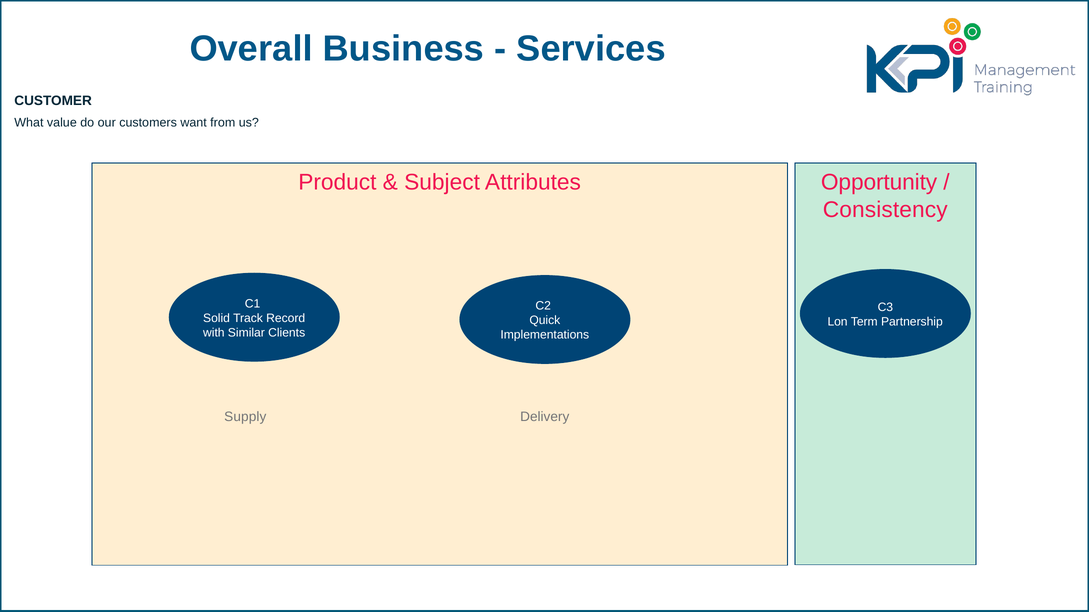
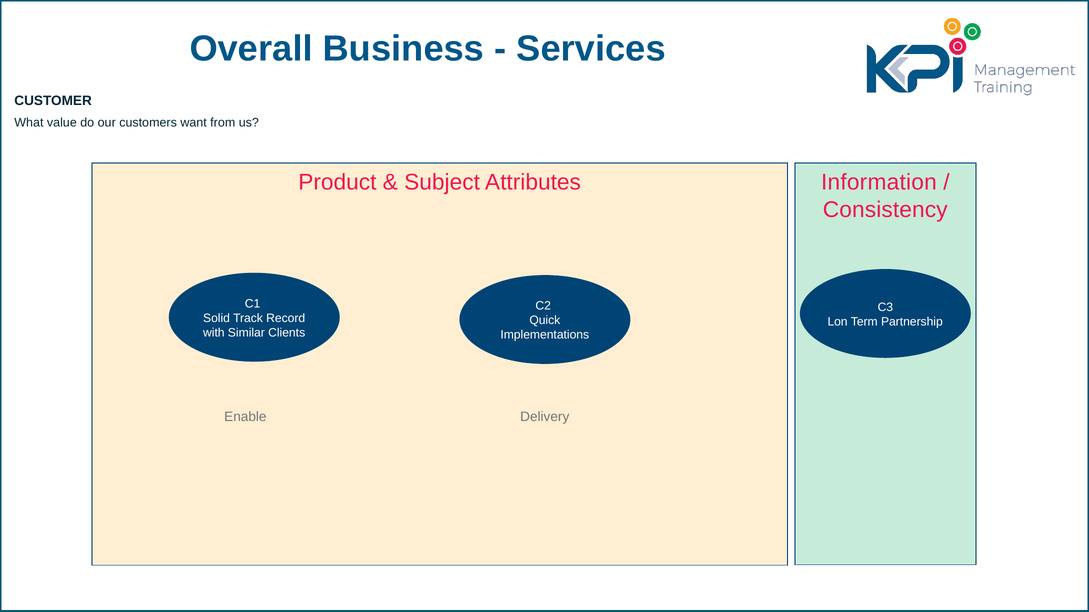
Opportunity: Opportunity -> Information (879, 183)
Supply: Supply -> Enable (245, 417)
